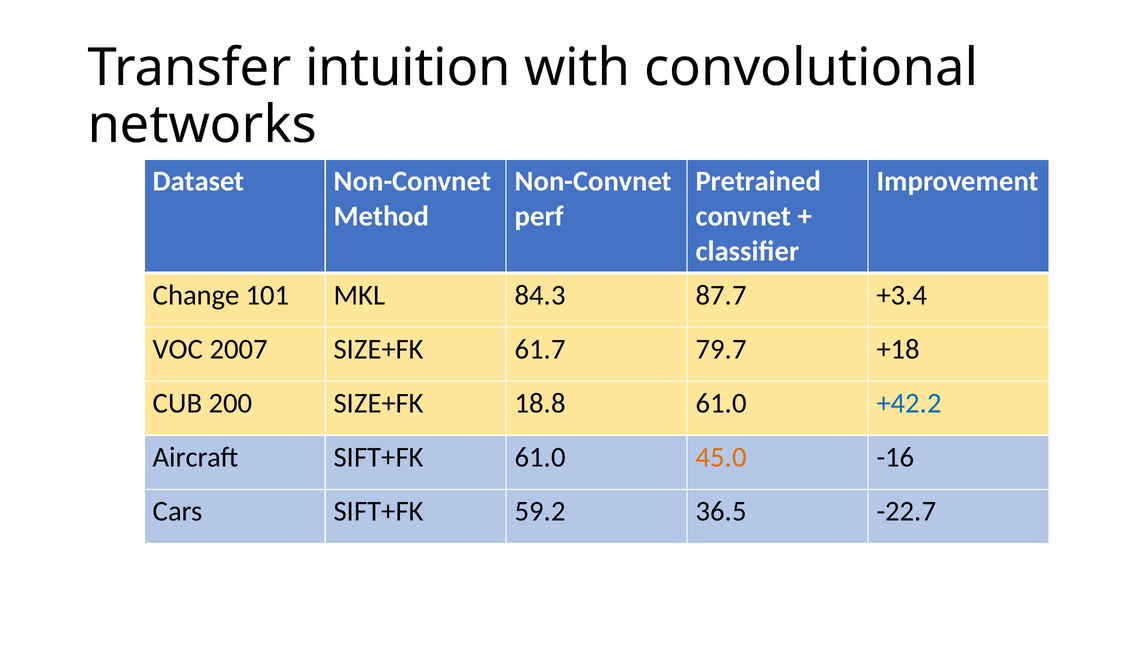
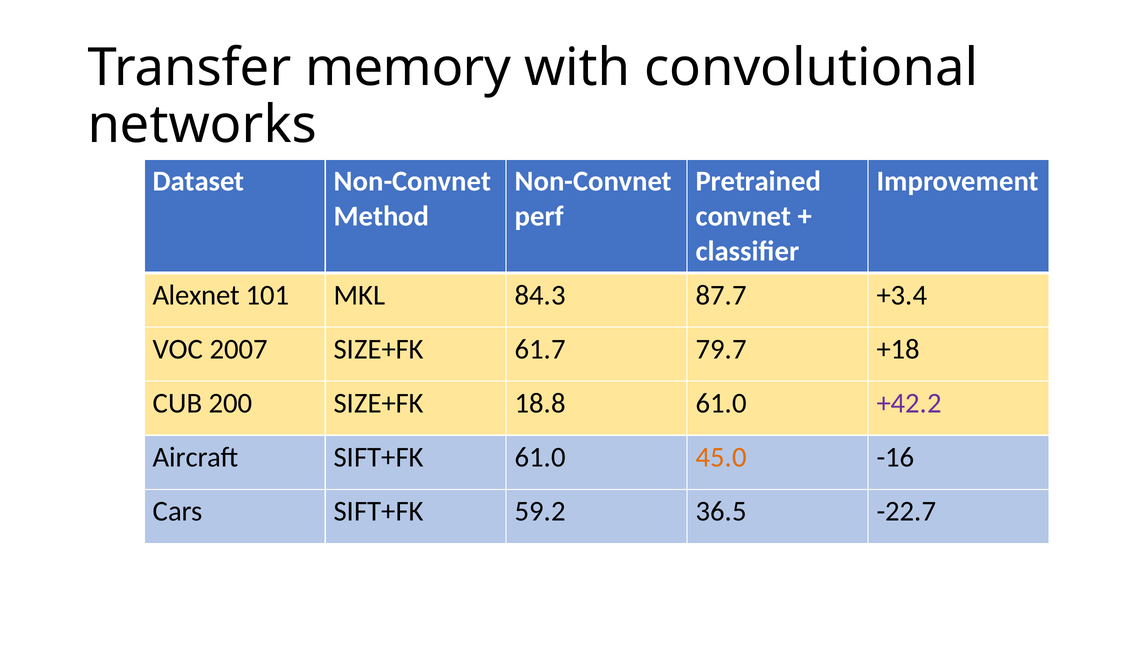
intuition: intuition -> memory (408, 68)
Change: Change -> Alexnet (196, 295)
+42.2 colour: blue -> purple (909, 403)
